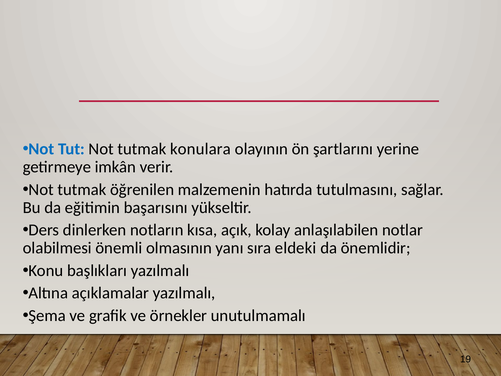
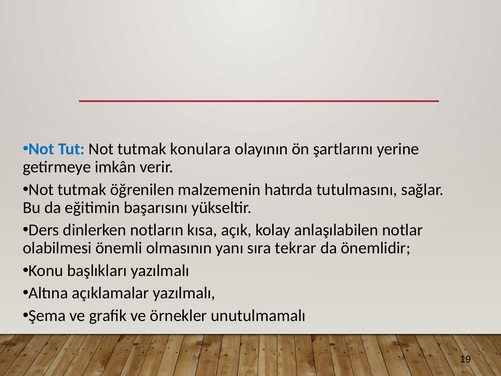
eldeki: eldeki -> tekrar (296, 248)
